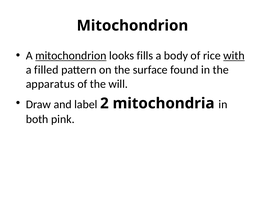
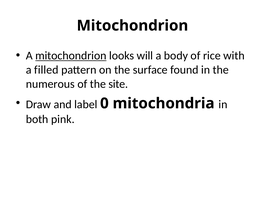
fills: fills -> will (145, 56)
with underline: present -> none (234, 56)
apparatus: apparatus -> numerous (50, 84)
will: will -> site (118, 84)
2: 2 -> 0 (104, 103)
